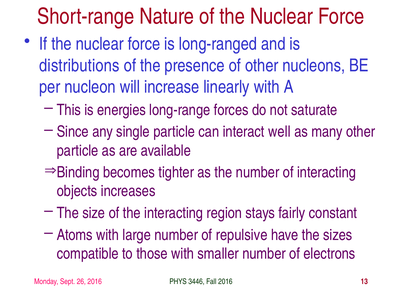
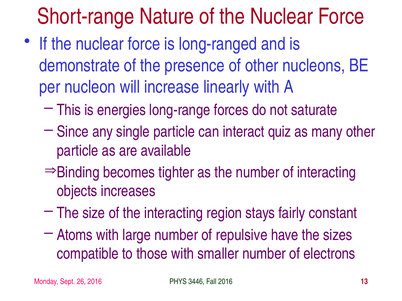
distributions: distributions -> demonstrate (80, 66)
well: well -> quiz (280, 132)
